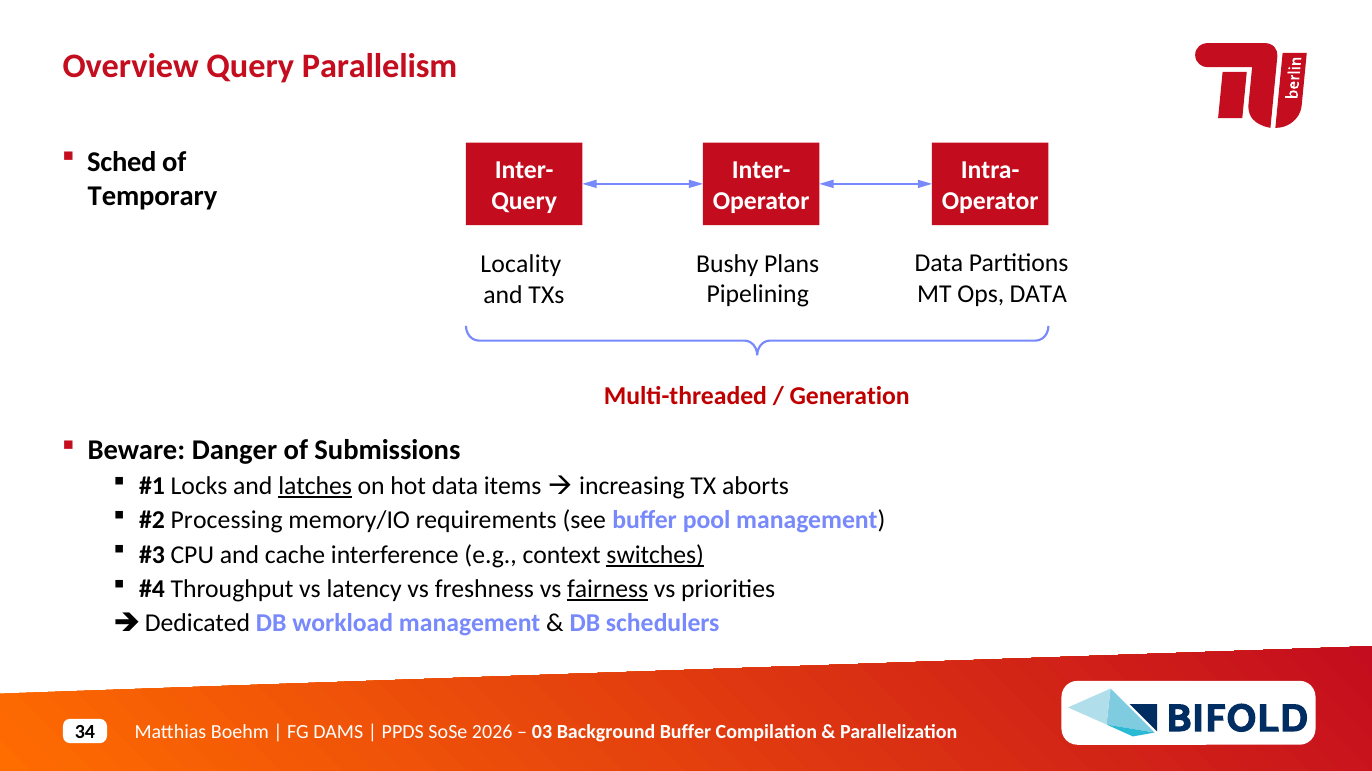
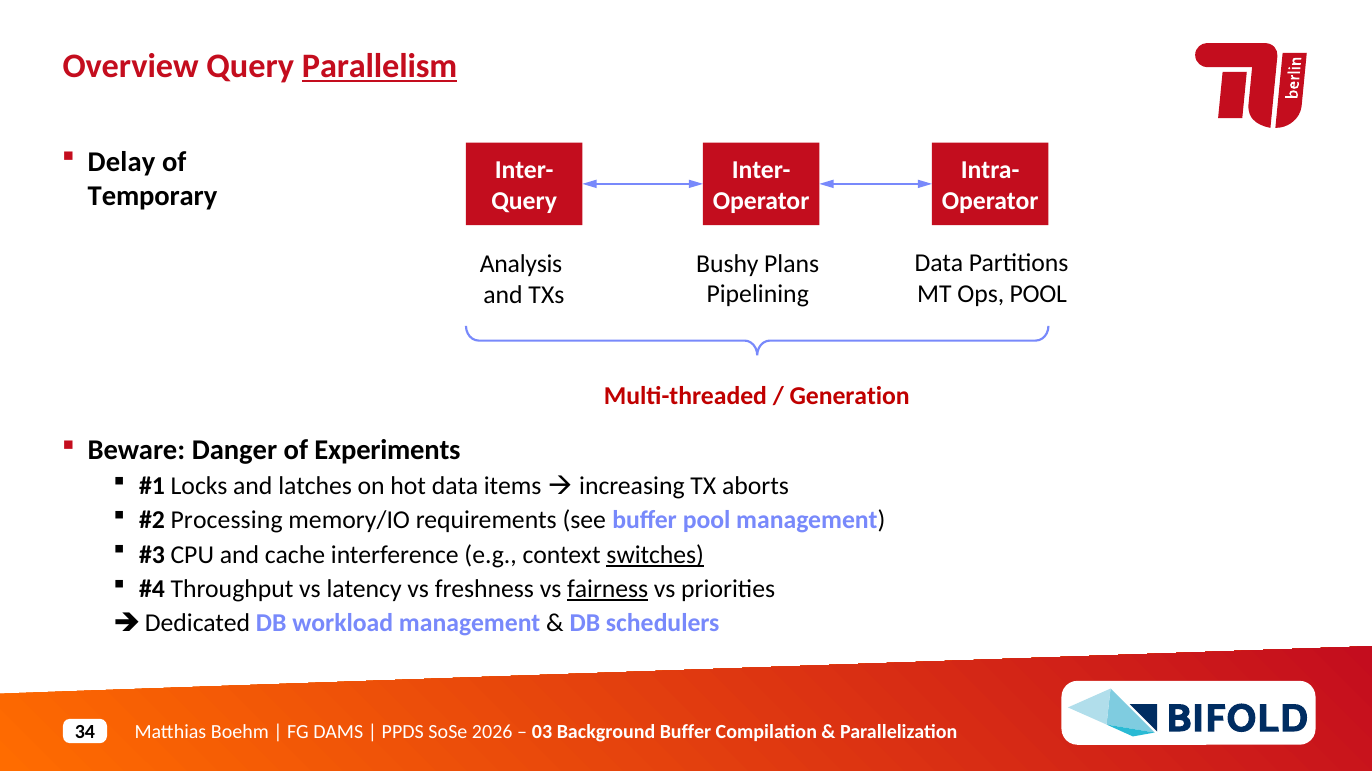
Parallelism underline: none -> present (380, 66)
Sched: Sched -> Delay (122, 162)
Locality: Locality -> Analysis (521, 264)
Ops DATA: DATA -> POOL (1038, 295)
Submissions: Submissions -> Experiments (388, 451)
latches underline: present -> none (315, 487)
